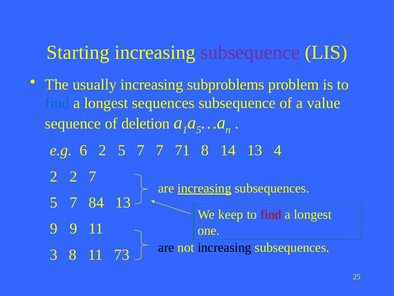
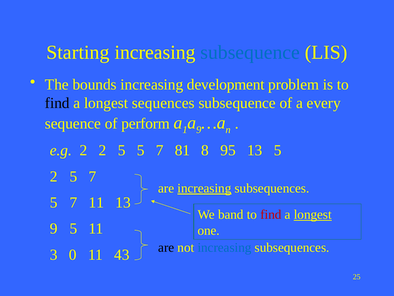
subsequence colour: purple -> blue (250, 52)
usually: usually -> bounds (95, 84)
subproblems: subproblems -> development (226, 84)
find colour: blue -> black (57, 103)
value: value -> every (324, 103)
deletion: deletion -> perform (146, 123)
a 5: 5 -> 9 (199, 130)
e.g 6: 6 -> 2 (83, 150)
2 5 7: 7 -> 5 (141, 150)
71: 71 -> 81 (182, 150)
14: 14 -> 95 (228, 150)
13 4: 4 -> 5 (278, 150)
2: 2 -> 5 (73, 176)
7 84: 84 -> 11 (96, 202)
keep: keep -> band (231, 214)
longest underline: none -> present (313, 214)
9 9: 9 -> 5 (73, 228)
increasing colour: black -> blue (224, 247)
3 8: 8 -> 0 (73, 254)
73: 73 -> 43 (122, 254)
